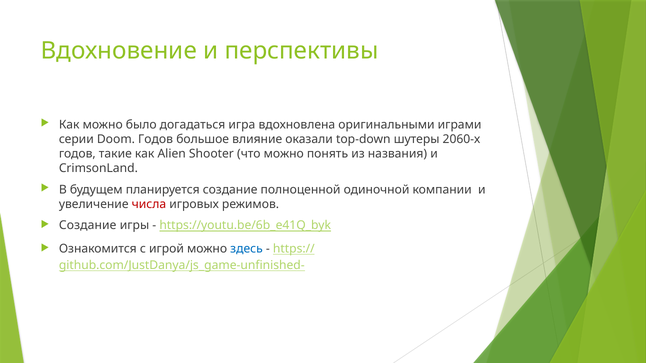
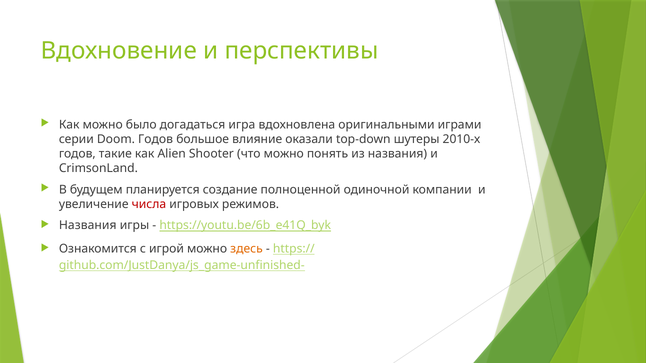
2060-х: 2060-х -> 2010-х (461, 140)
Создание: Создание -> Названия (88, 226)
здесь colour: blue -> orange (246, 249)
